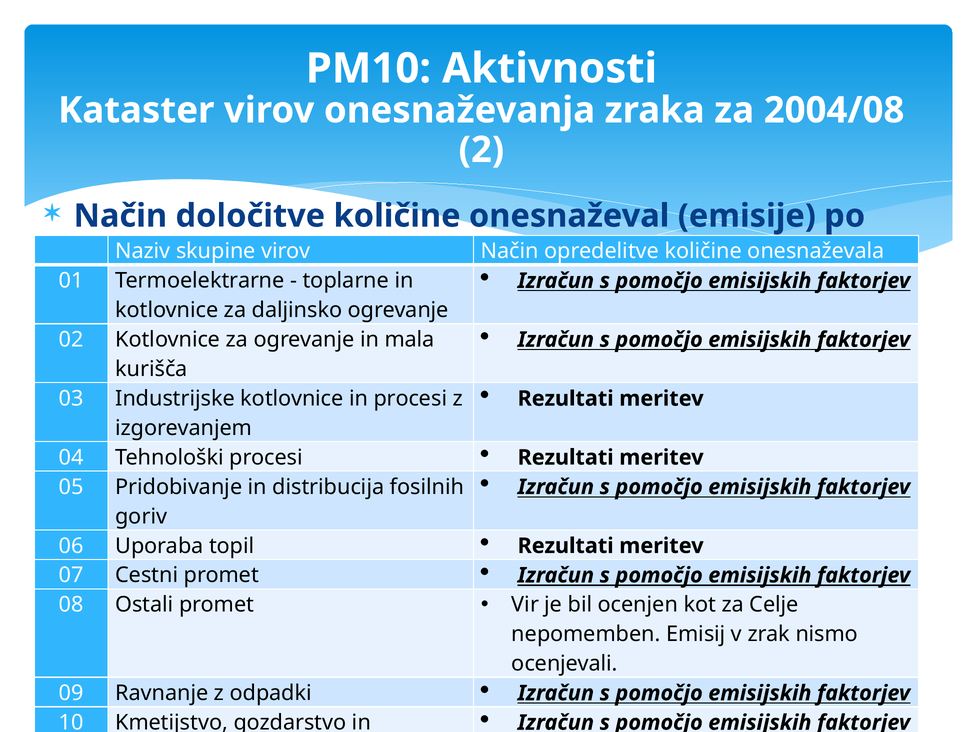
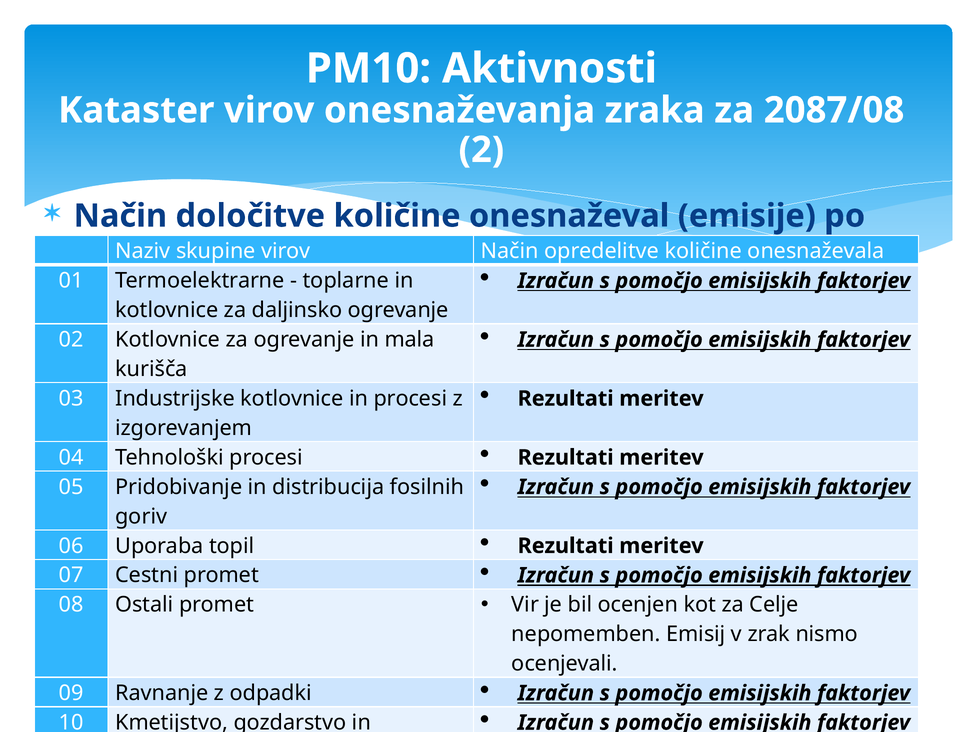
2004/08: 2004/08 -> 2087/08 (834, 110)
